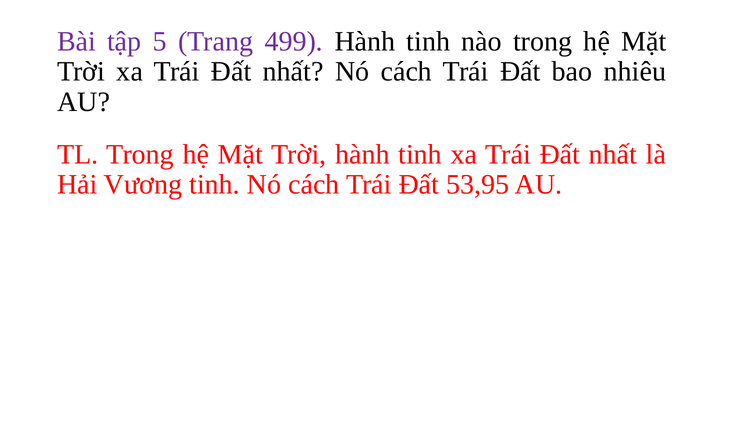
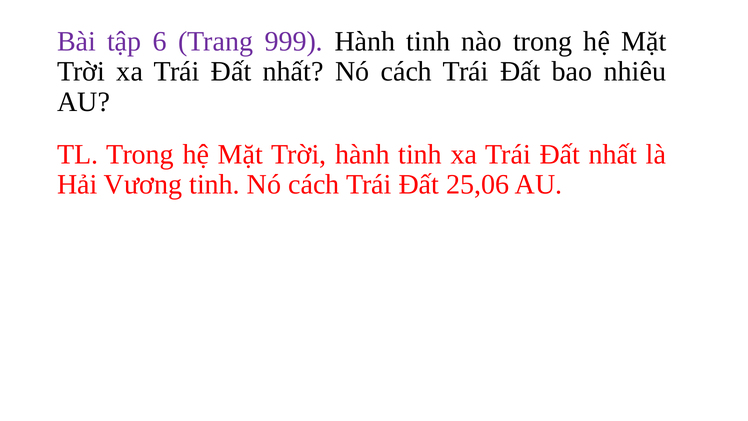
5: 5 -> 6 (160, 41)
499: 499 -> 999 (294, 41)
53,95: 53,95 -> 25,06 (478, 185)
